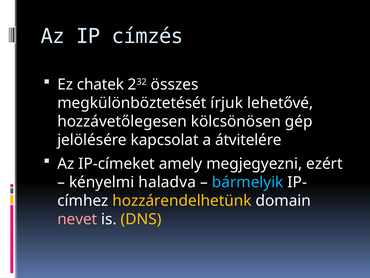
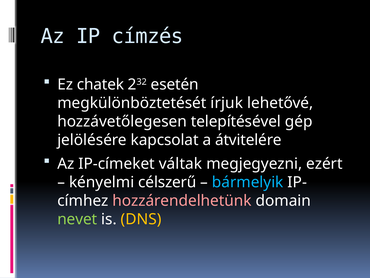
összes: összes -> esetén (175, 84)
kölcsönösen: kölcsönösen -> telepítésével (236, 121)
amely: amely -> váltak (180, 163)
haladva: haladva -> célszerű (167, 182)
hozzárendelhetünk colour: yellow -> pink (182, 200)
nevet colour: pink -> light green (77, 219)
